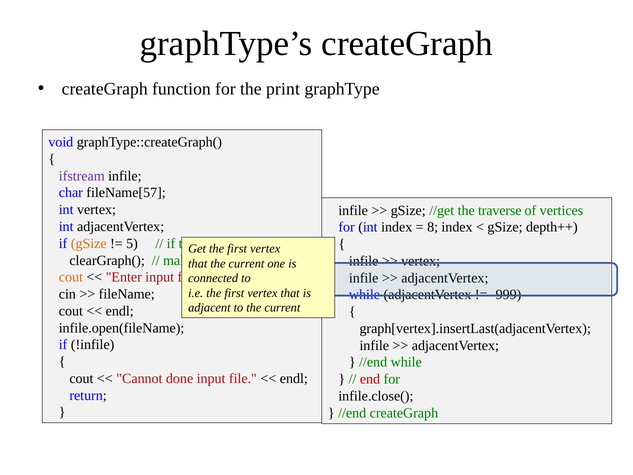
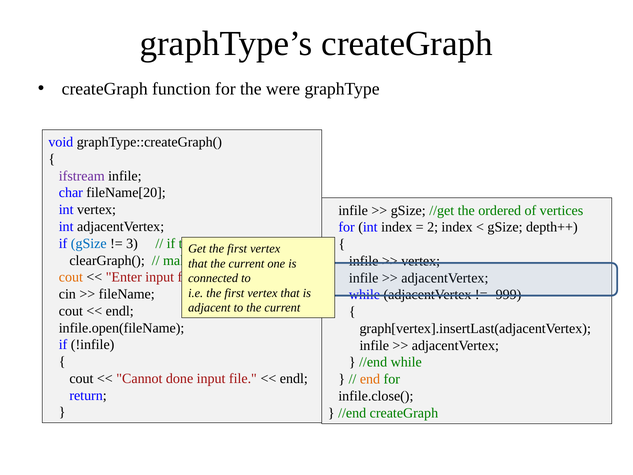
print: print -> were (283, 89)
fileName[57: fileName[57 -> fileName[20 (126, 193)
traverse: traverse -> ordered (500, 210)
8: 8 -> 2 (433, 227)
gSize colour: orange -> blue (89, 243)
5: 5 -> 3 (132, 243)
end colour: red -> orange (370, 379)
